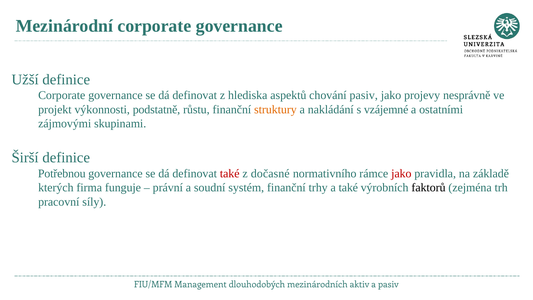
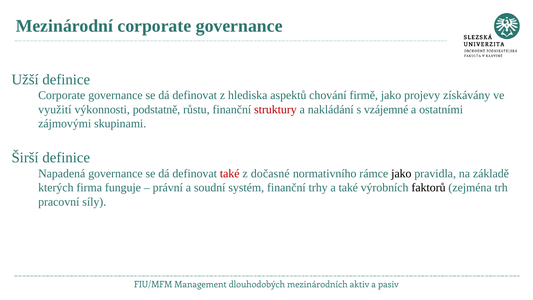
chování pasiv: pasiv -> firmě (364, 95)
nesprávně: nesprávně -> získávány (467, 95)
projekt: projekt -> využití (55, 109)
struktury colour: orange -> red (275, 109)
Potřebnou: Potřebnou -> Napadená (62, 173)
jako colour: red -> black (401, 173)
